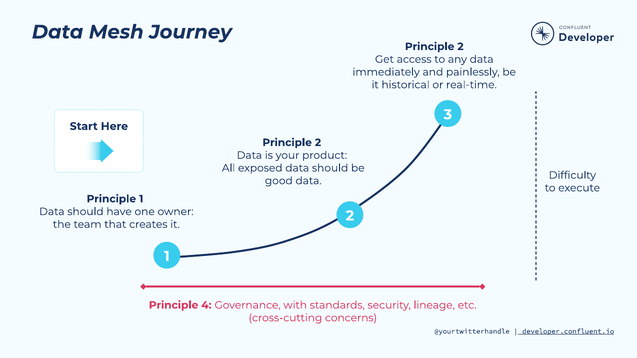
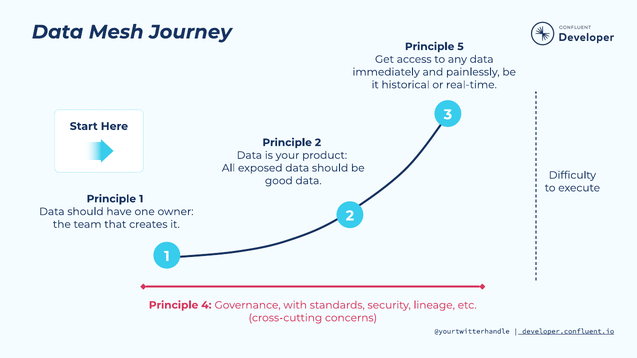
2: 2 -> 5 (461, 47)
